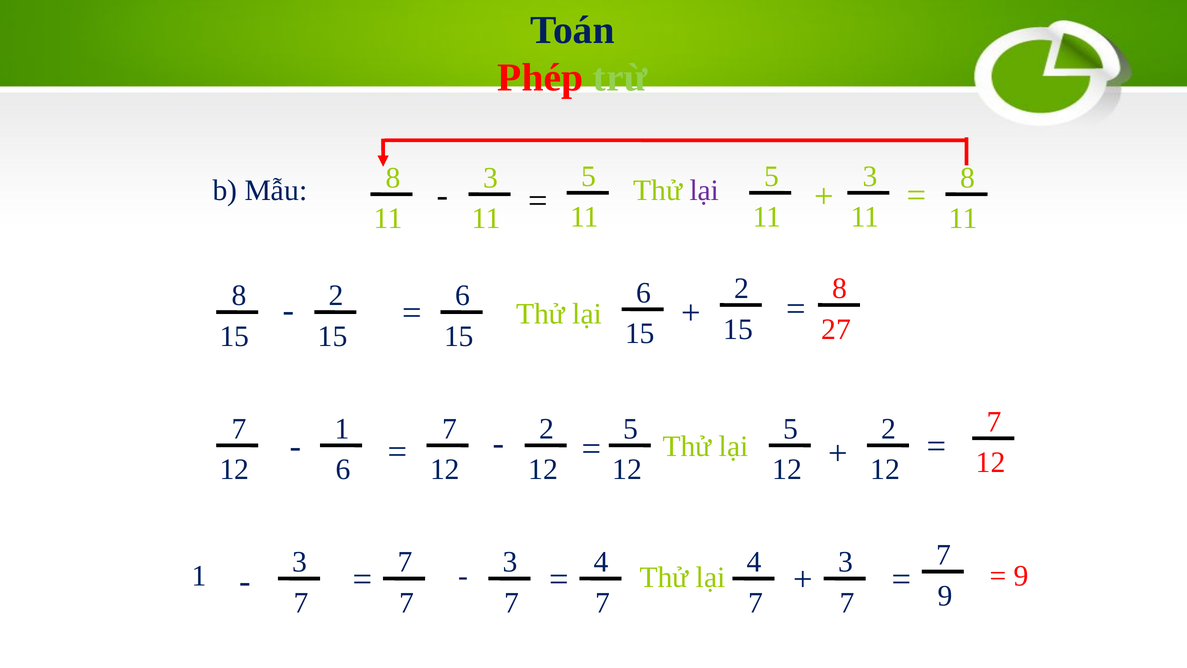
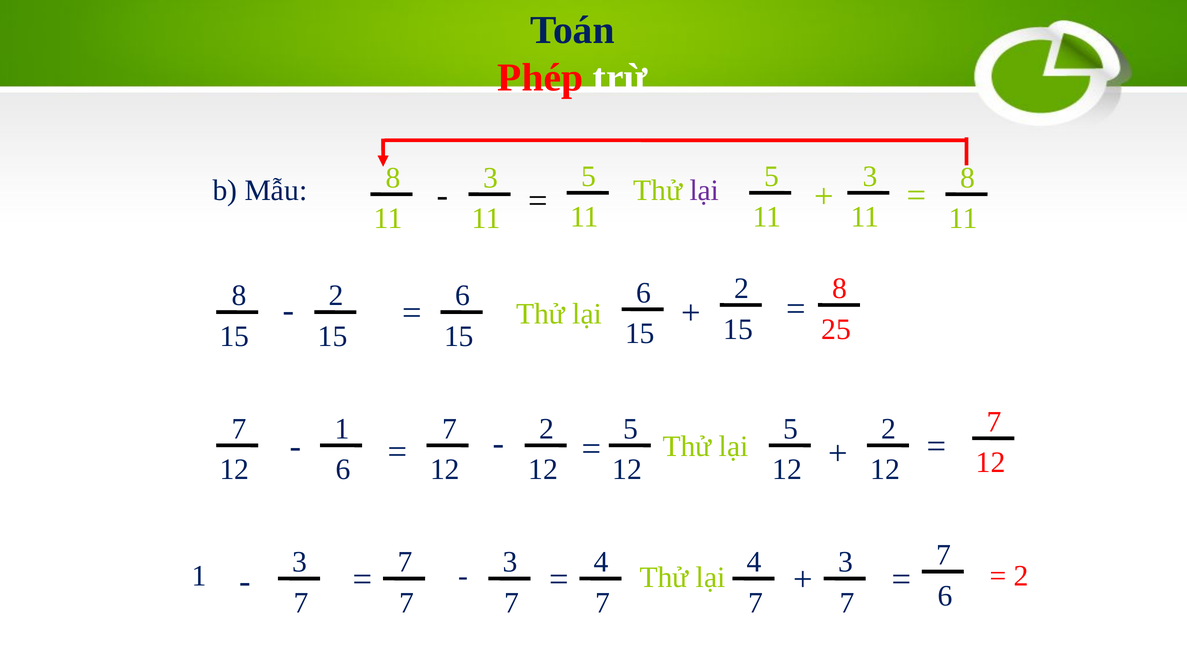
trừ colour: light green -> white (620, 77)
27: 27 -> 25 (836, 329)
9: 9 -> 2 (1021, 576)
9: 9 -> 6 (945, 596)
